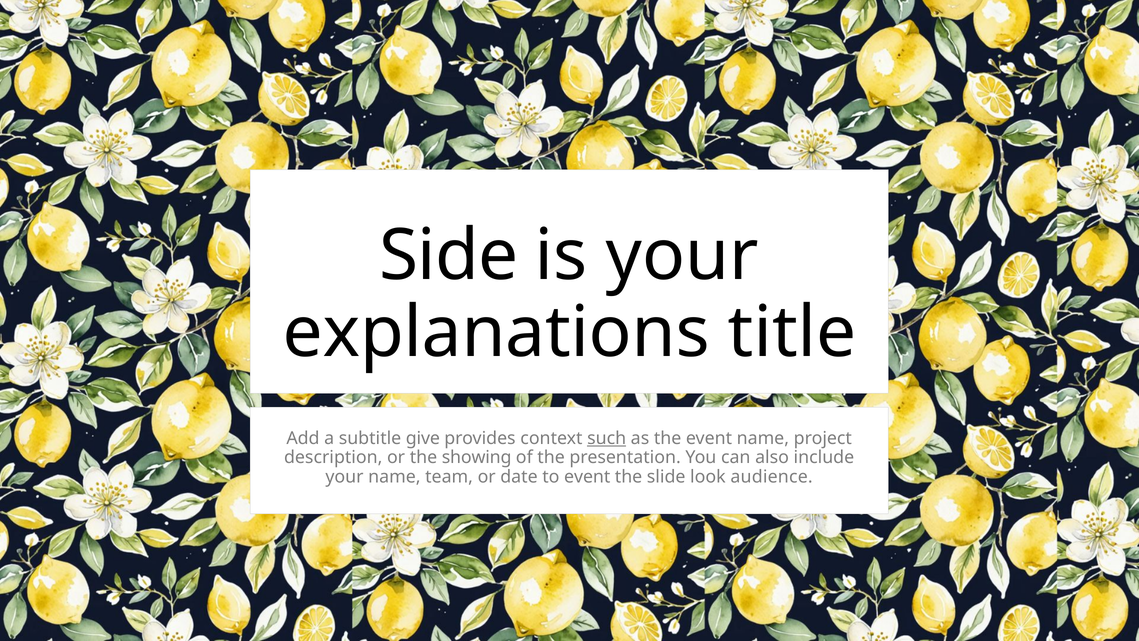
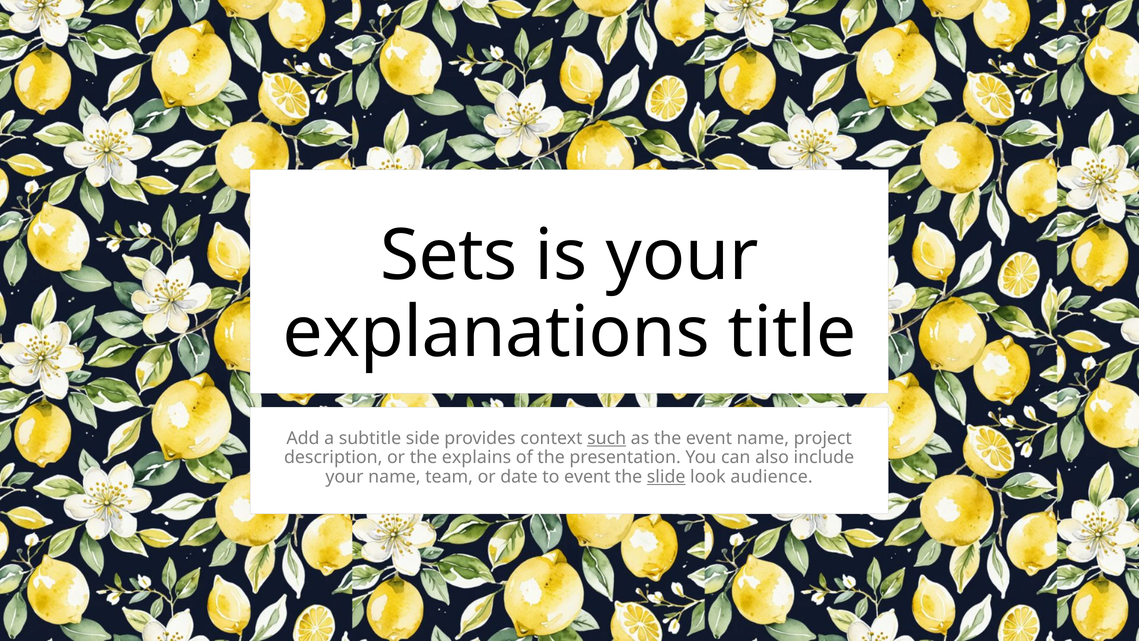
Side: Side -> Sets (449, 256)
give: give -> side (423, 438)
showing: showing -> explains (477, 457)
slide underline: none -> present (666, 476)
